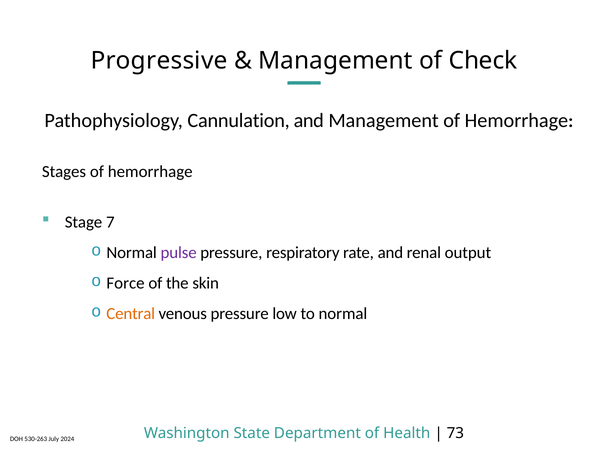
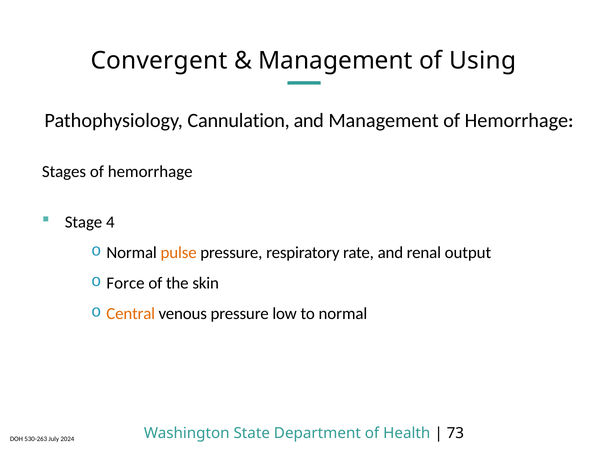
Progressive: Progressive -> Convergent (159, 61)
Check: Check -> Using (483, 61)
7: 7 -> 4 (110, 222)
pulse colour: purple -> orange (179, 253)
